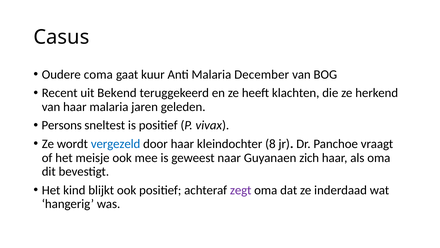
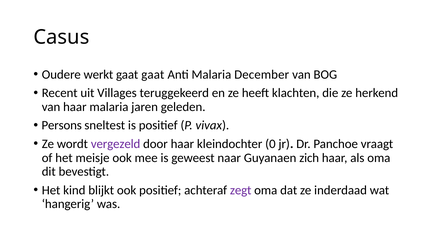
coma: coma -> werkt (98, 74)
gaat kuur: kuur -> gaat (153, 74)
Bekend: Bekend -> Villages (117, 93)
vergezeld colour: blue -> purple (116, 144)
8: 8 -> 0 (270, 144)
